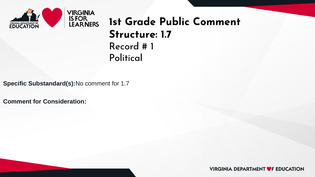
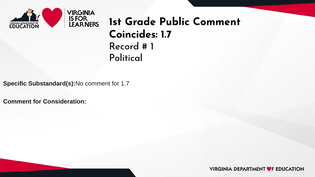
Structure: Structure -> Coincides (133, 34)
